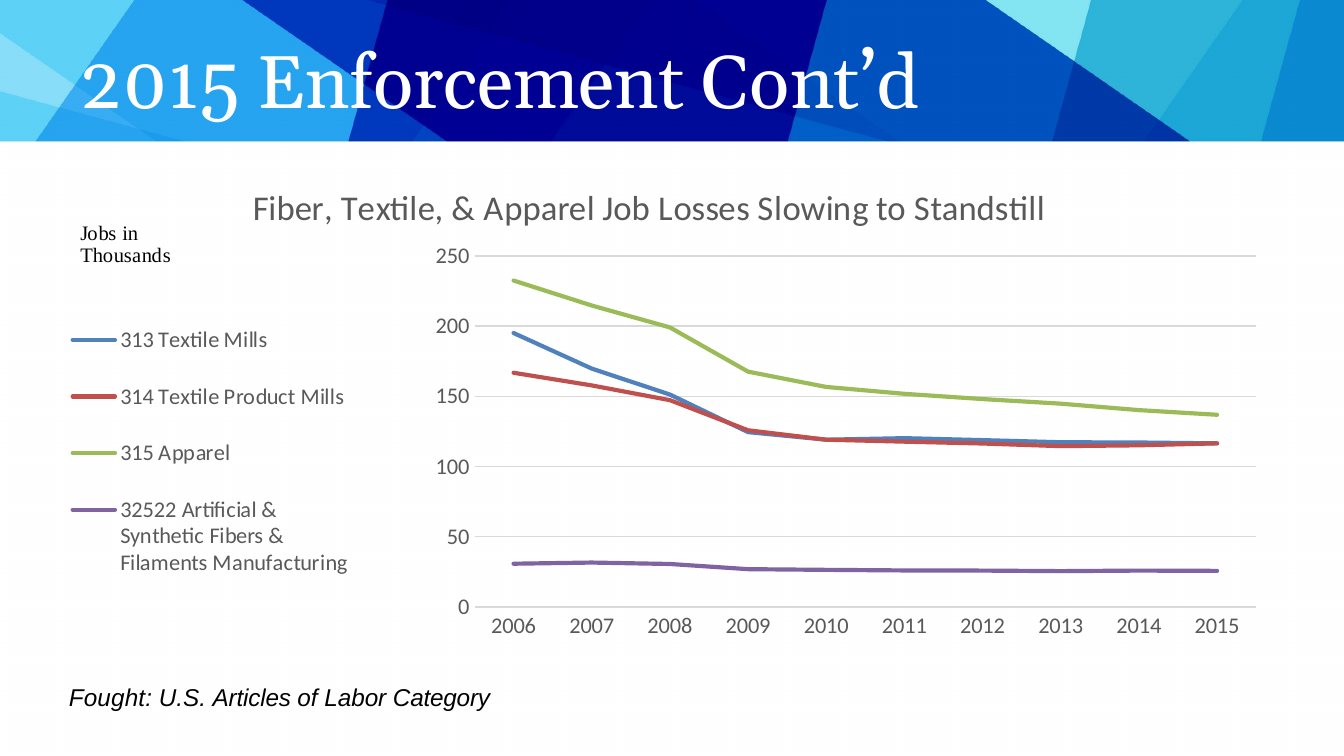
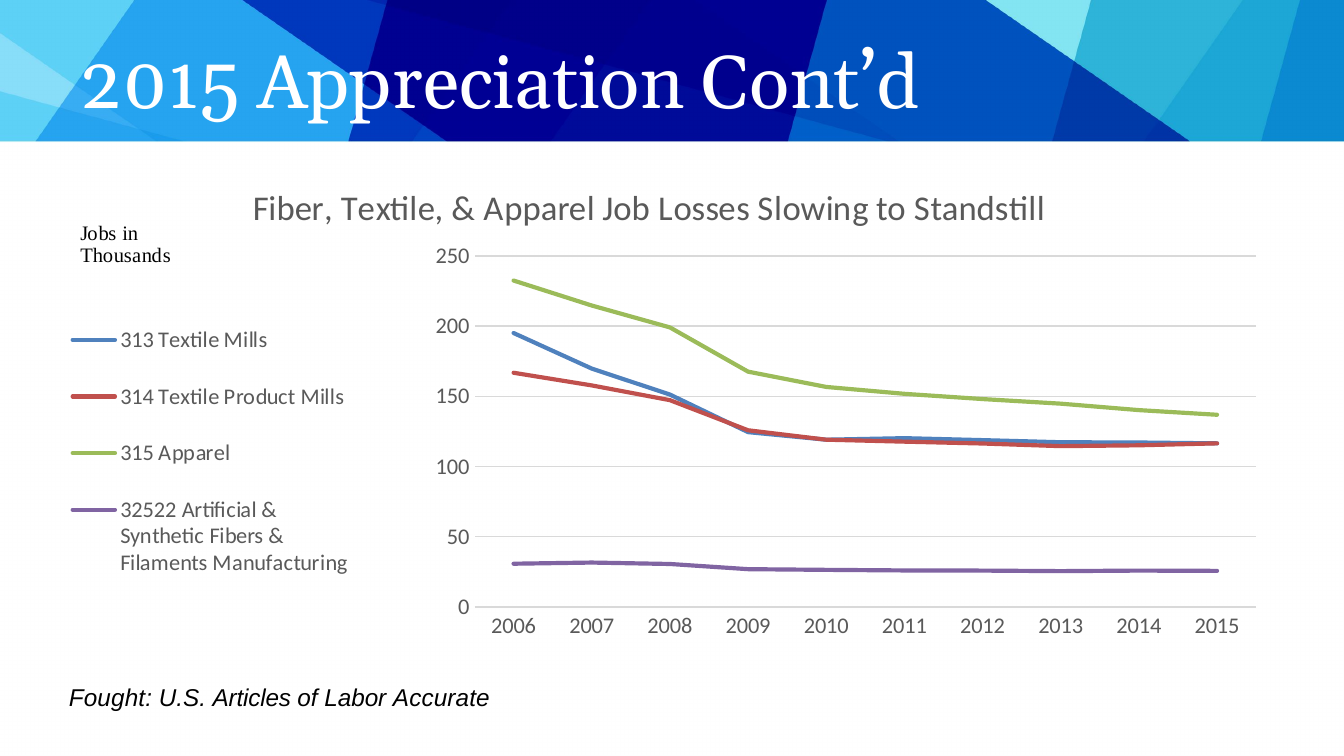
Enforcement: Enforcement -> Appreciation (471, 83)
Category: Category -> Accurate (441, 698)
